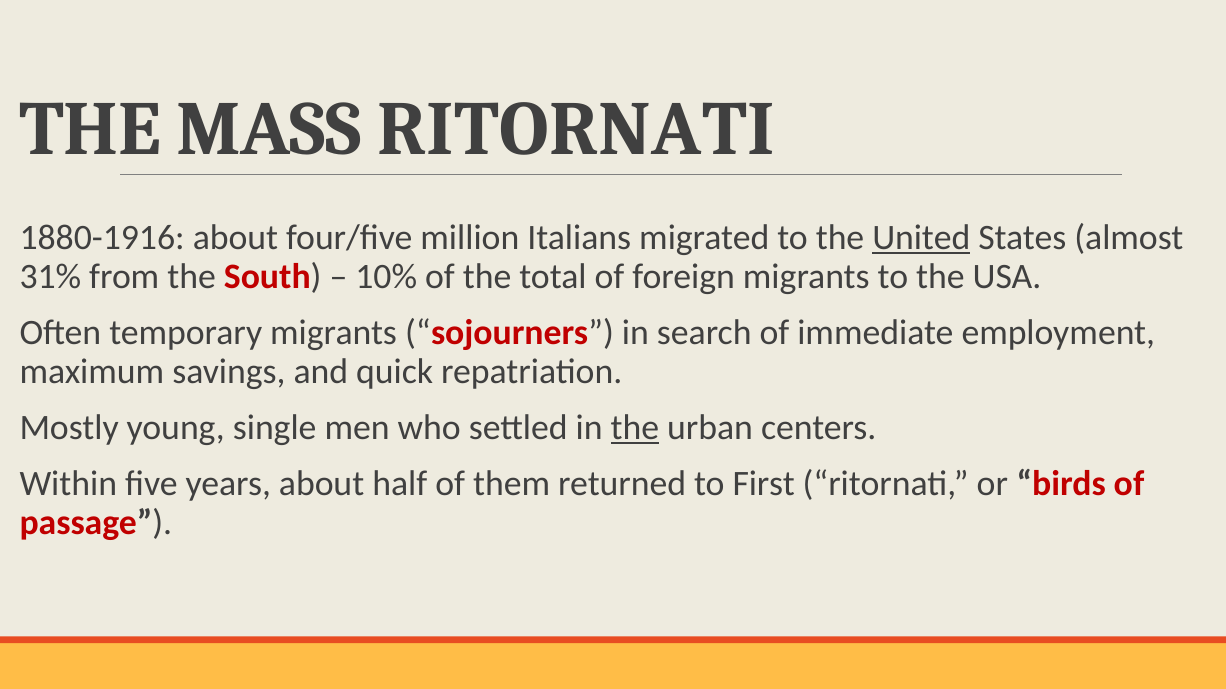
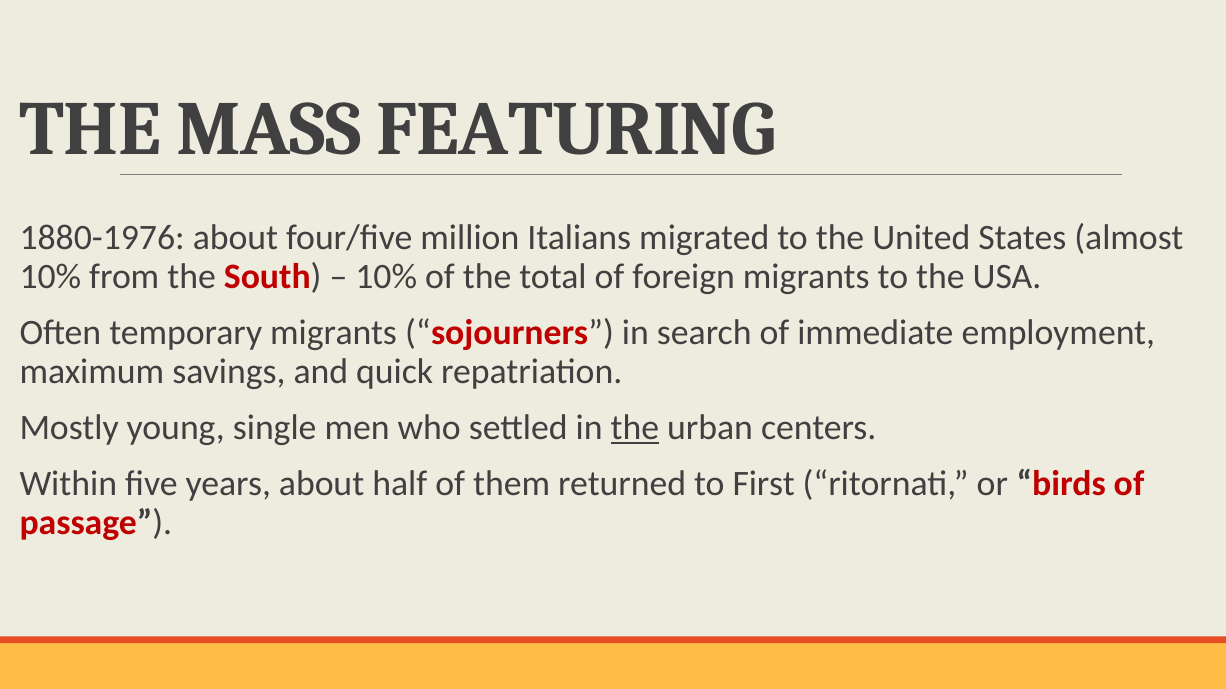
MASS RITORNATI: RITORNATI -> FEATURING (577, 129)
1880-1916: 1880-1916 -> 1880-1976 (102, 238)
United underline: present -> none (921, 238)
31%: 31% -> 10% (50, 277)
